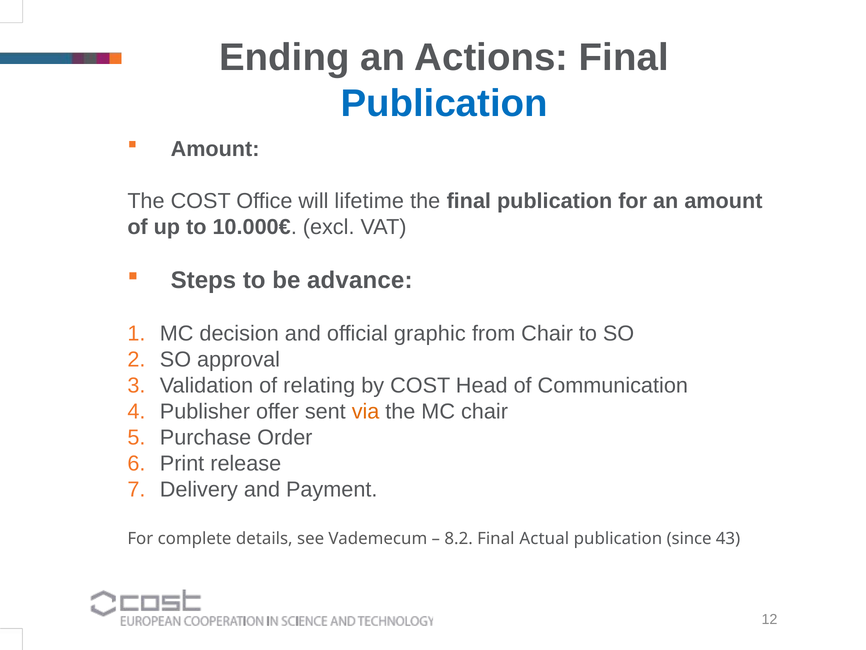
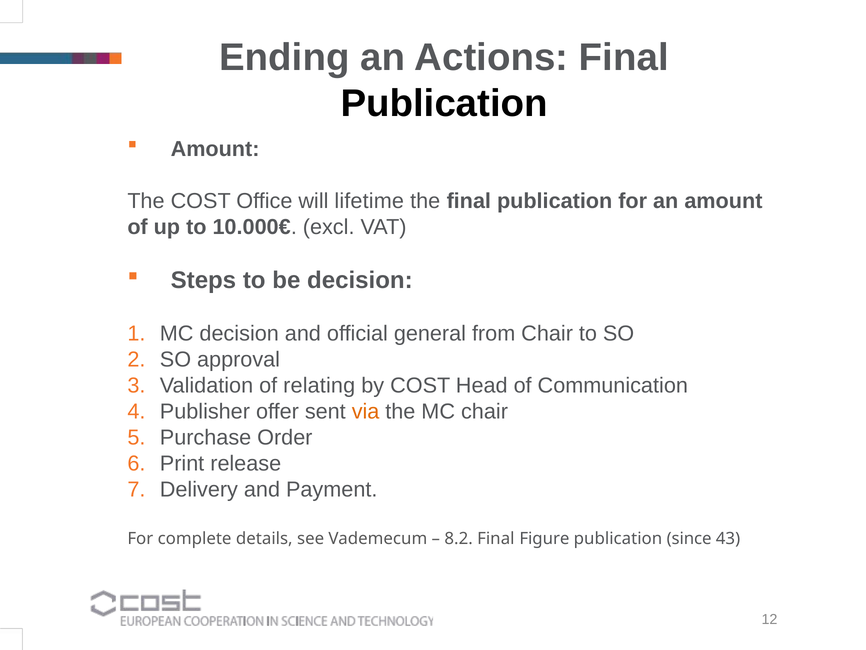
Publication colour: blue -> black (444, 104)
be advance: advance -> decision (360, 280)
graphic: graphic -> general (430, 334)
Actual: Actual -> Figure (544, 538)
